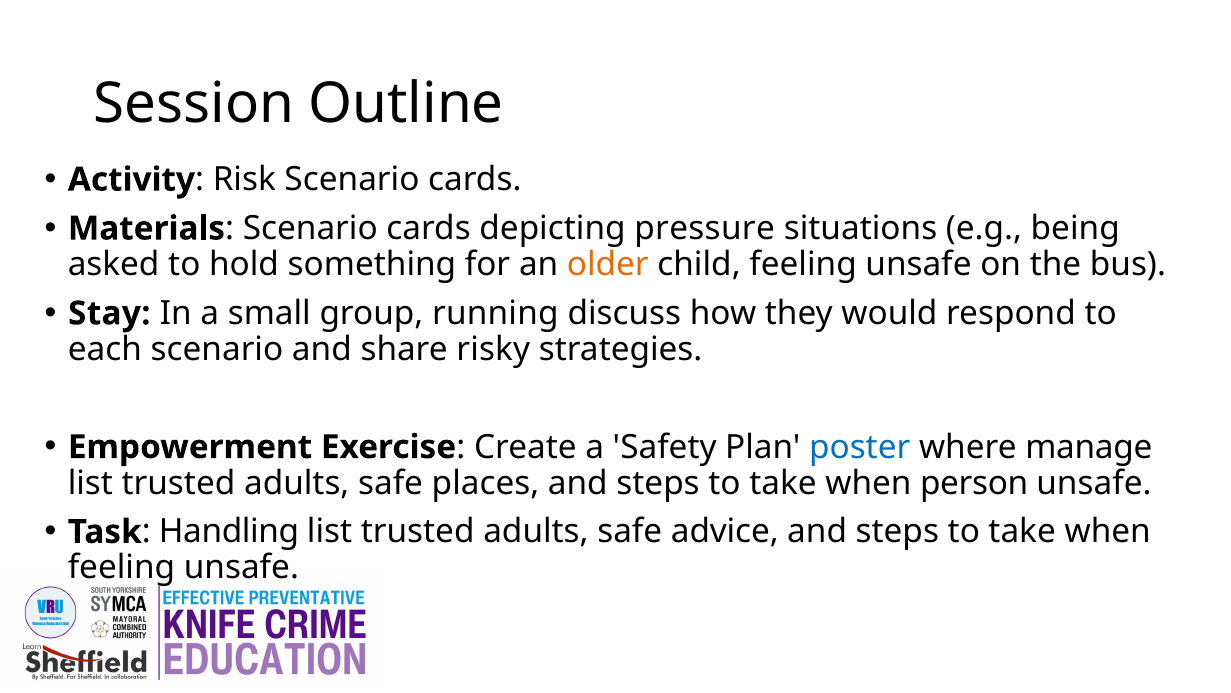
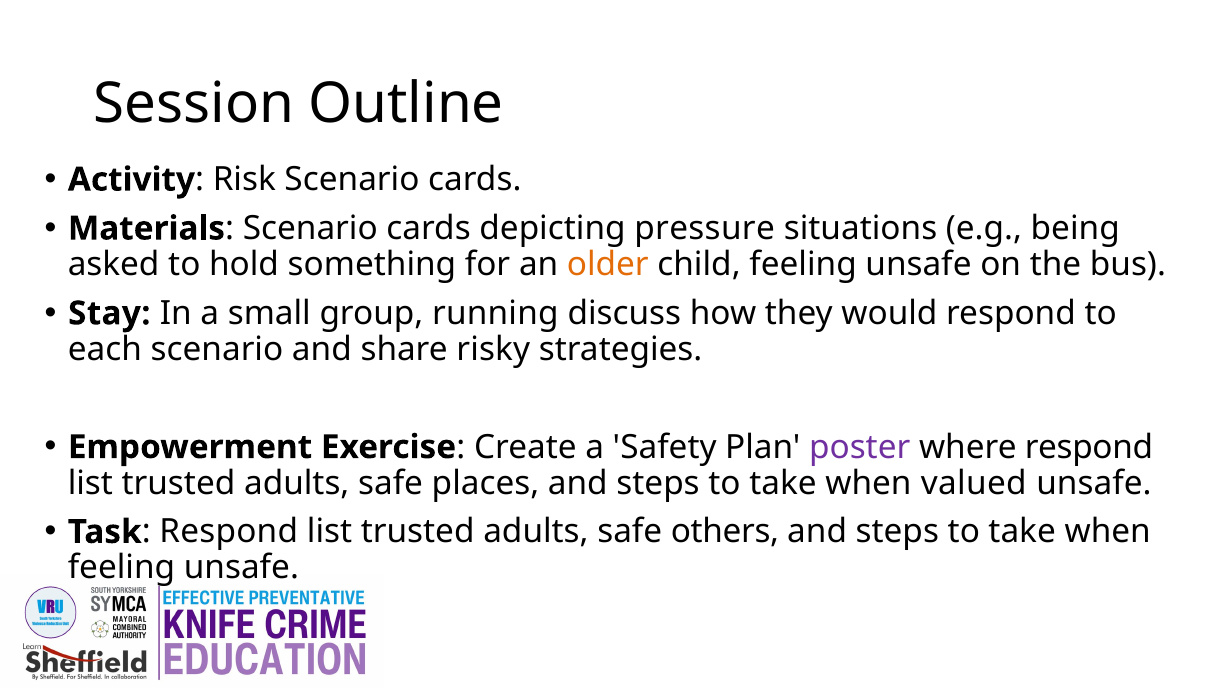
poster colour: blue -> purple (860, 447)
where manage: manage -> respond (1089, 447)
person: person -> valued (974, 483)
Handling: Handling -> Respond (229, 532)
advice: advice -> others (725, 532)
